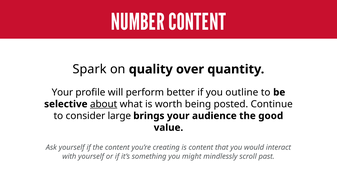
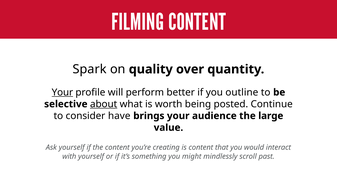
NUMBER: NUMBER -> FILMING (138, 22)
Your underline: none -> present (62, 93)
large: large -> have (119, 116)
good: good -> large (271, 116)
